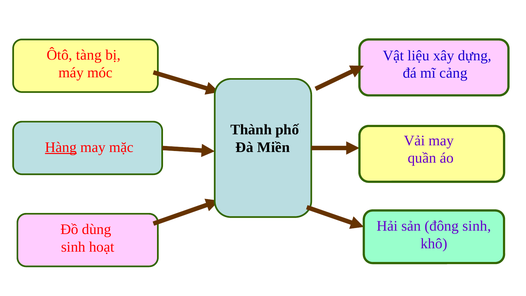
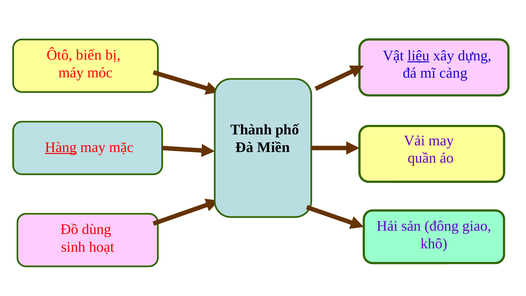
tàng: tàng -> biến (89, 55)
liệu underline: none -> present (418, 55)
đông sinh: sinh -> giao (477, 226)
